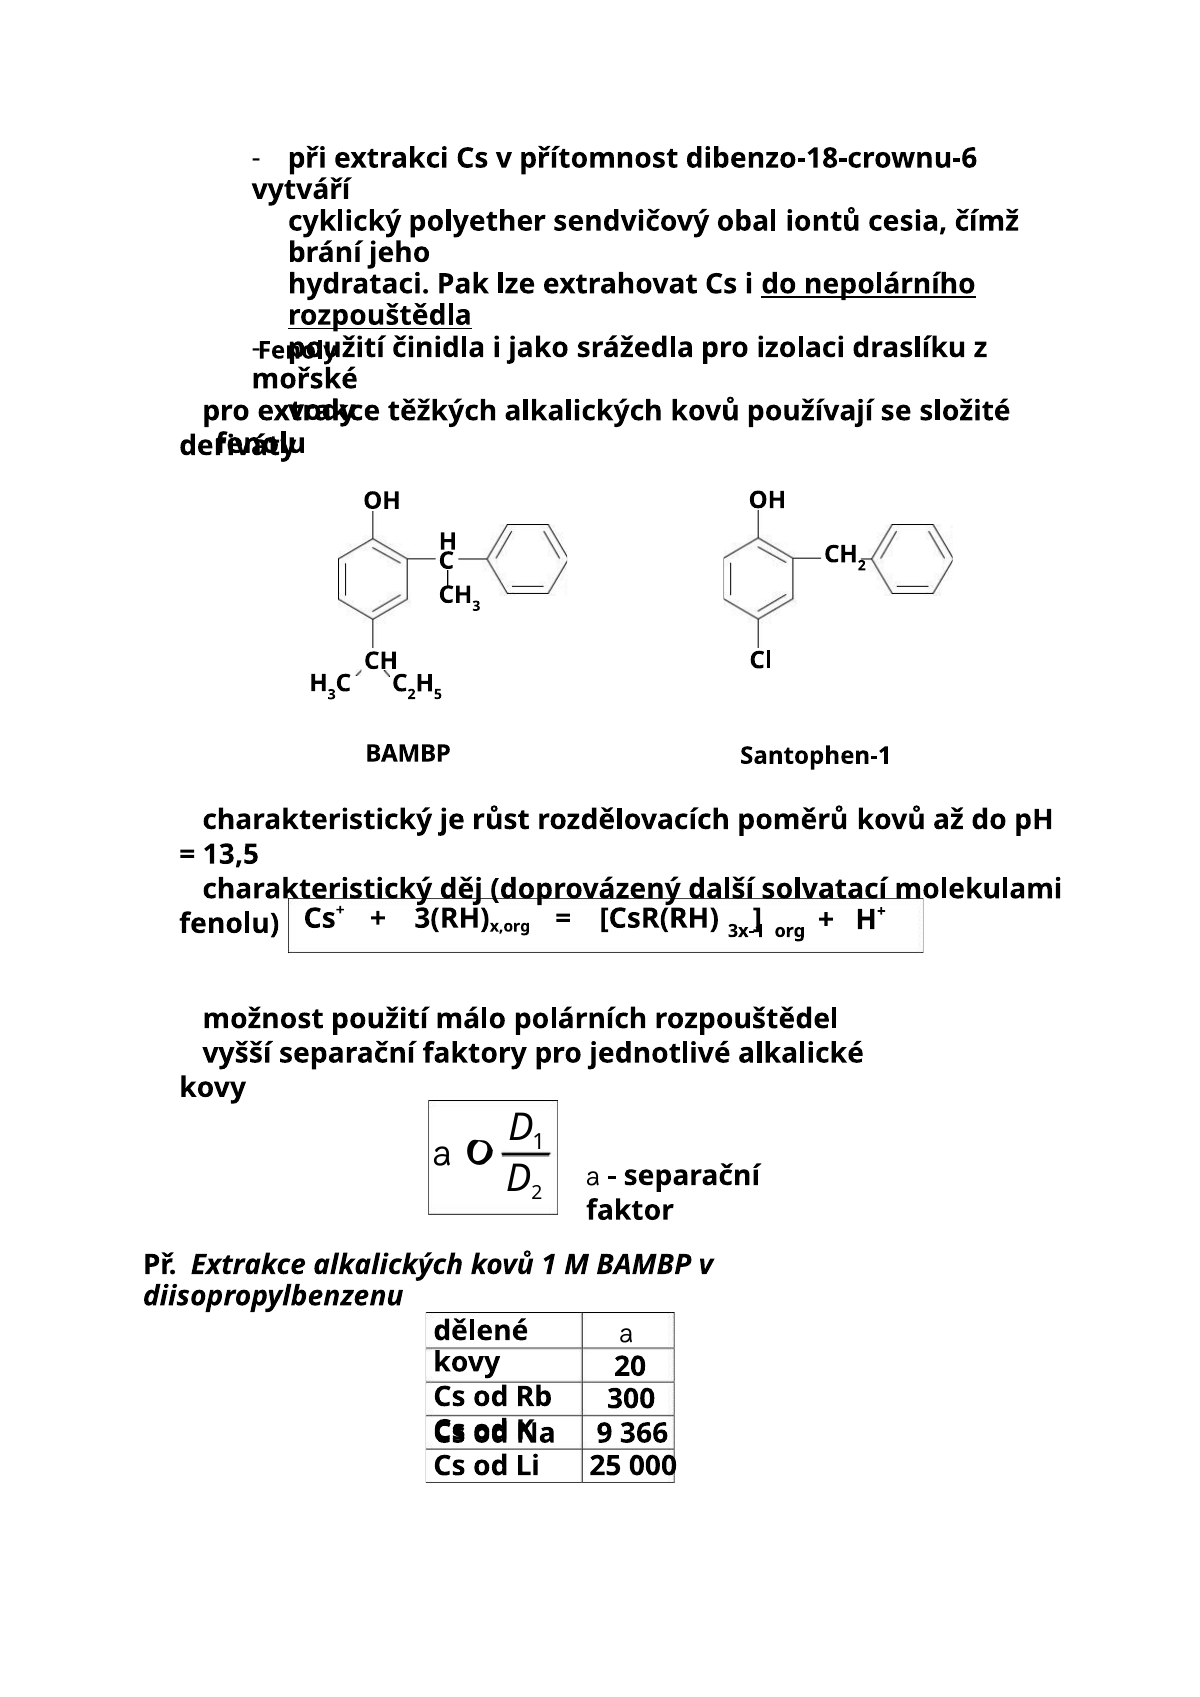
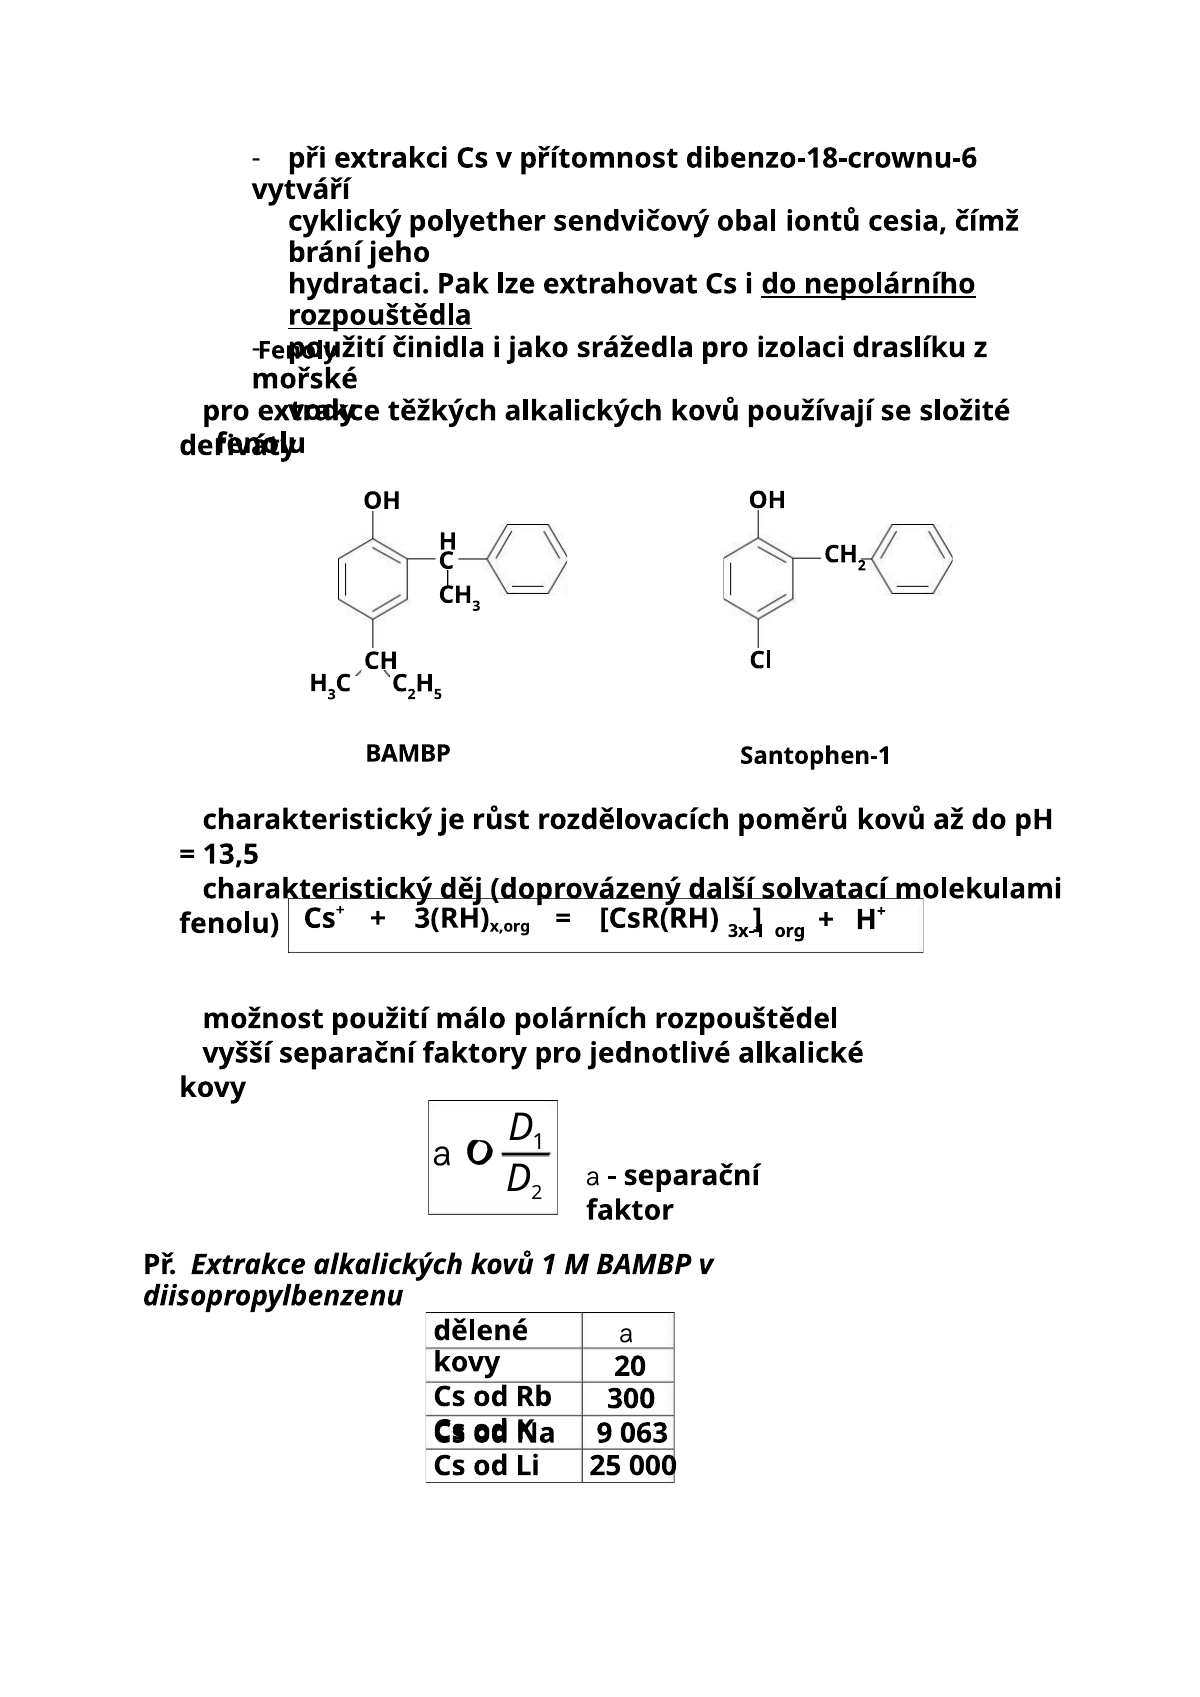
366: 366 -> 063 (644, 1433)
